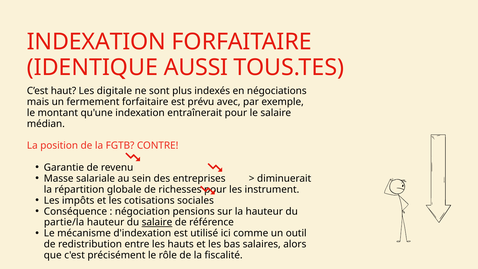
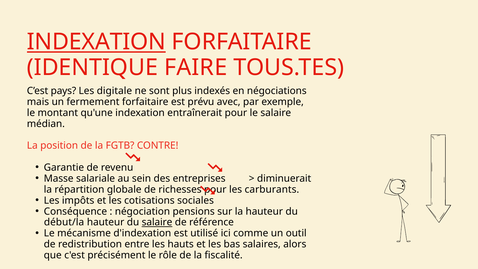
INDEXATION underline: none -> present (96, 42)
AUSSI: AUSSI -> FAIRE (196, 67)
haut: haut -> pays (63, 91)
instrument: instrument -> carburants (272, 189)
partie/la: partie/la -> début/la (64, 222)
